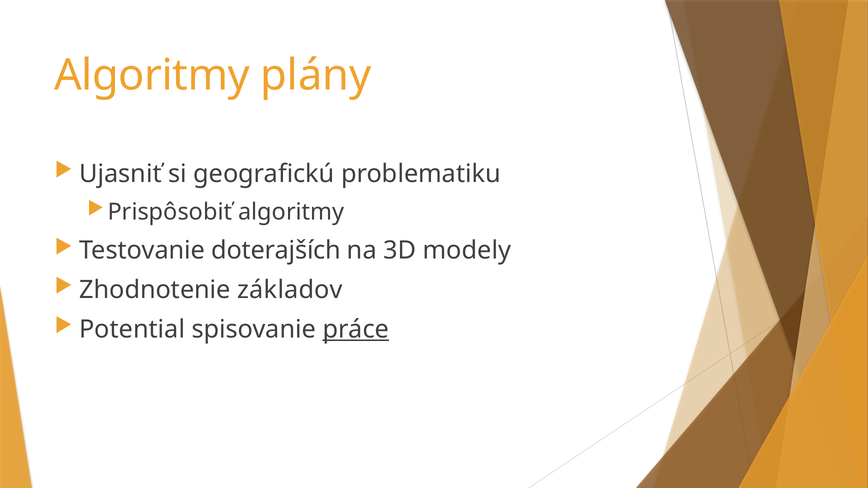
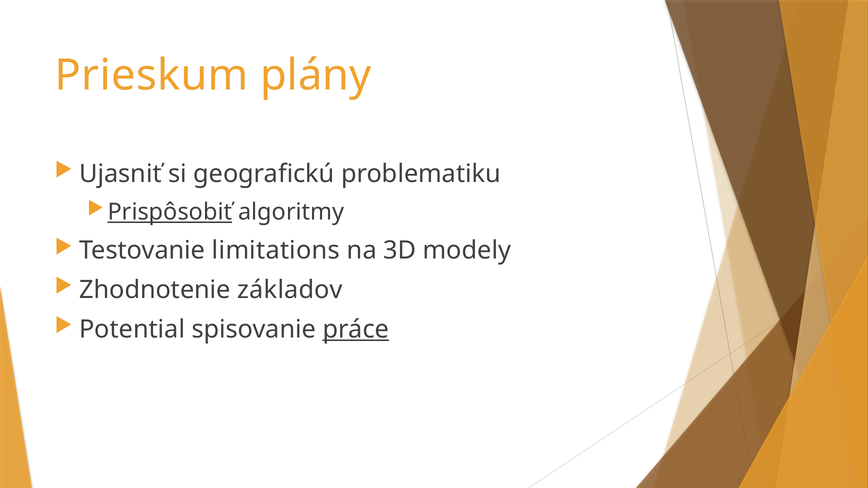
Algoritmy: Algoritmy -> Prieskum (152, 76)
Prispôsobiť underline: none -> present (170, 212)
doterajších: doterajších -> limitations (276, 251)
